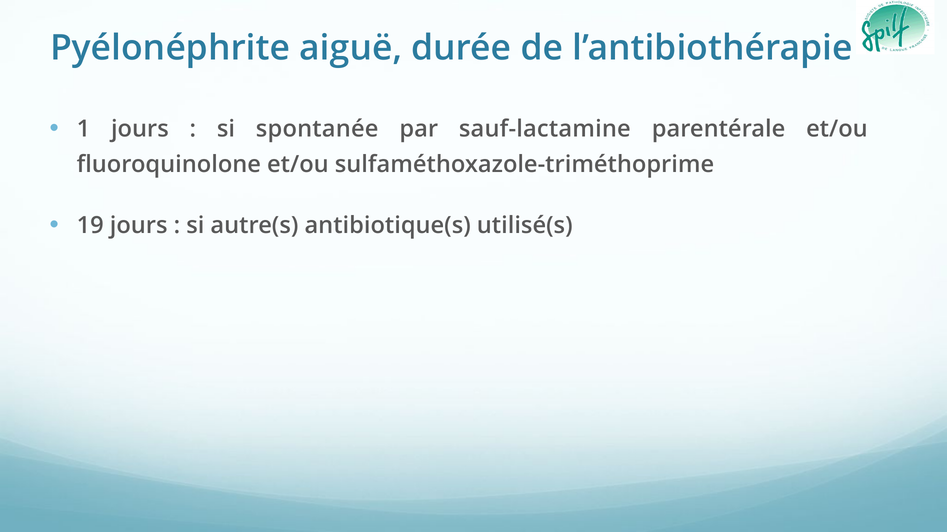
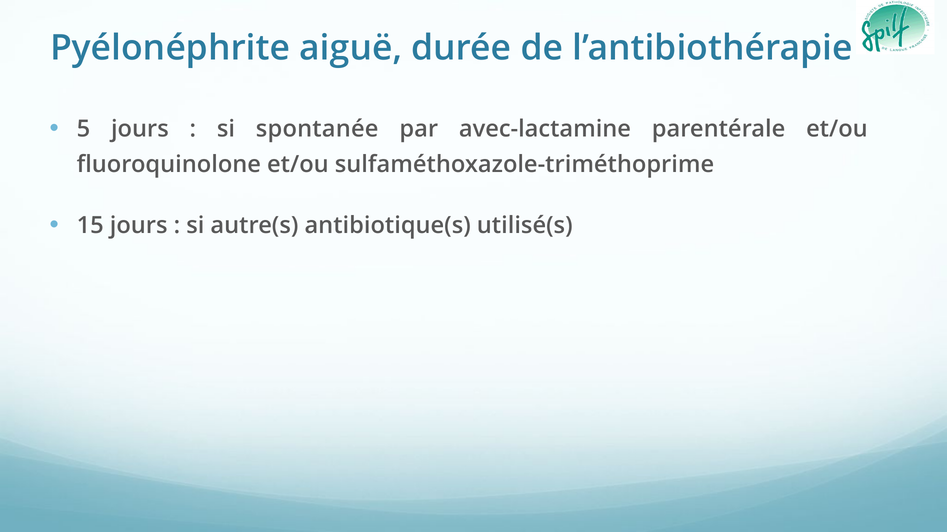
1: 1 -> 5 (83, 129)
sauf-lactamine: sauf-lactamine -> avec-lactamine (545, 129)
19: 19 -> 15 (90, 226)
